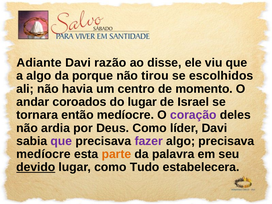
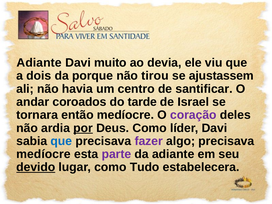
razão: razão -> muito (110, 63)
disse: disse -> devia (164, 63)
a algo: algo -> dois (39, 76)
escolhidos: escolhidos -> ajustassem (221, 76)
momento: momento -> santificar (204, 89)
do lugar: lugar -> tarde (142, 102)
por underline: none -> present (83, 128)
que colour: purple -> blue (61, 141)
parte colour: orange -> purple (116, 154)
da palavra: palavra -> adiante (173, 154)
